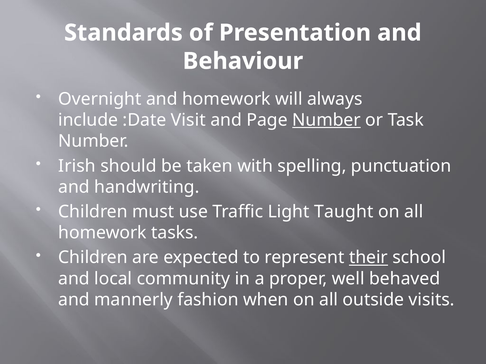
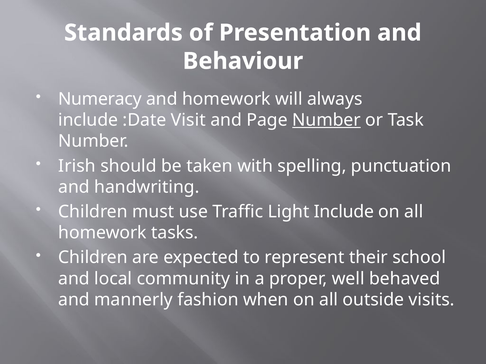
Overnight: Overnight -> Numeracy (100, 99)
Light Taught: Taught -> Include (344, 212)
their underline: present -> none (368, 258)
